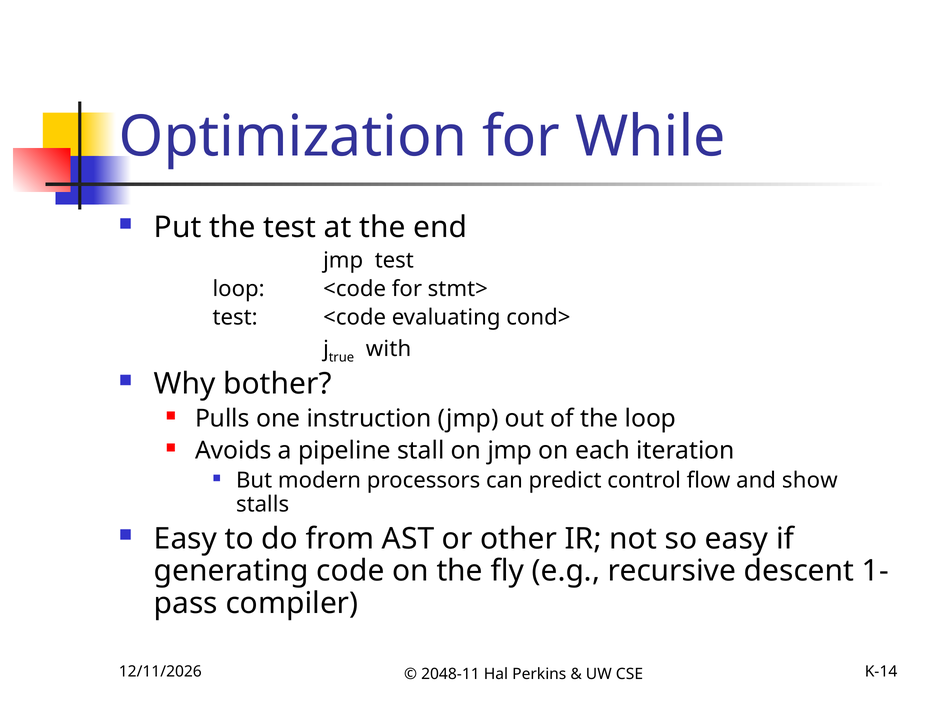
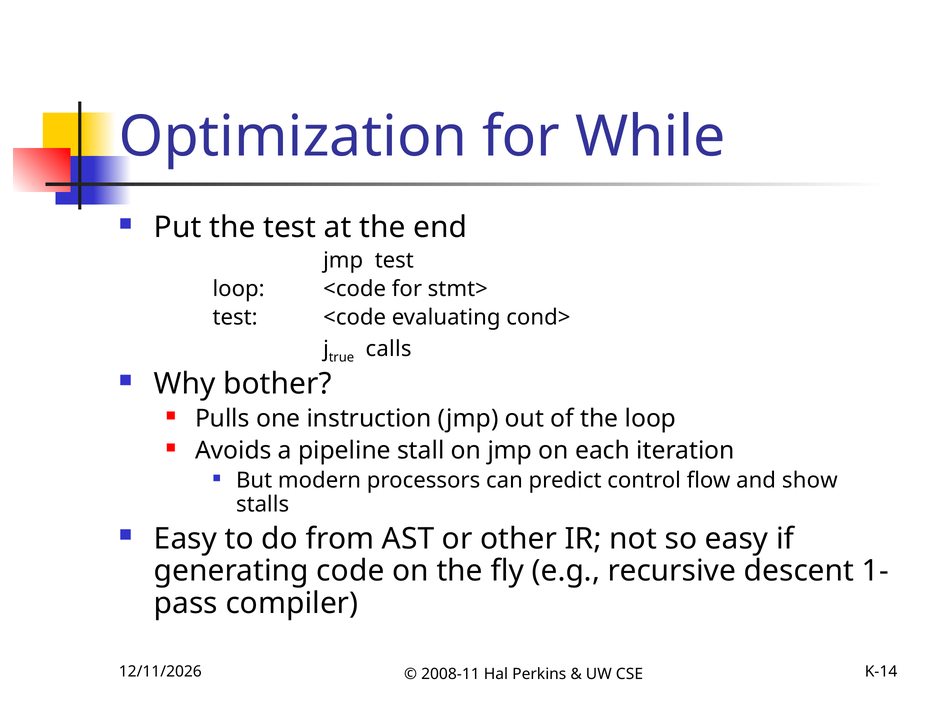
with: with -> calls (389, 349)
2048-11: 2048-11 -> 2008-11 (450, 674)
